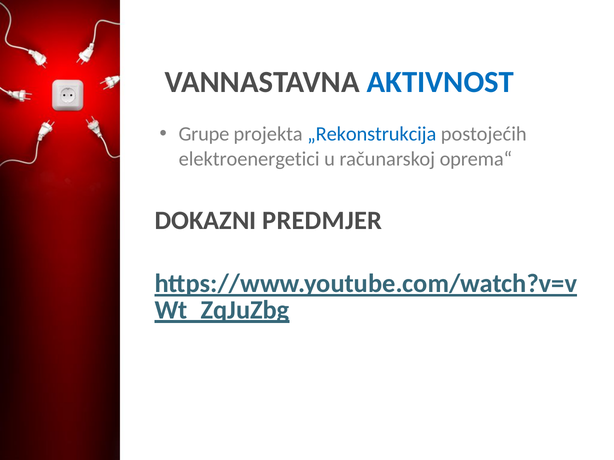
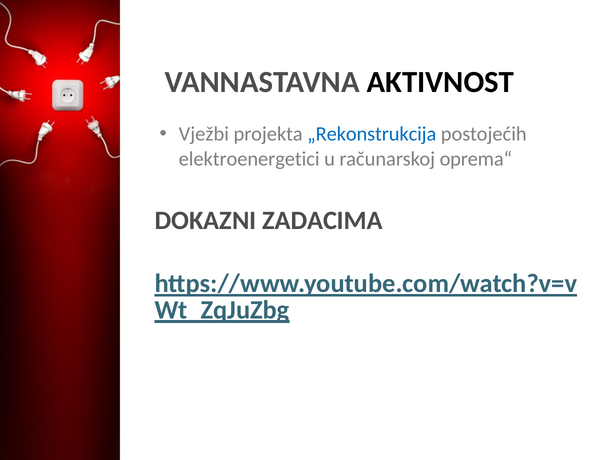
AKTIVNOST colour: blue -> black (440, 82)
Grupe: Grupe -> Vježbi (204, 134)
PREDMJER: PREDMJER -> ZADACIMA (323, 221)
